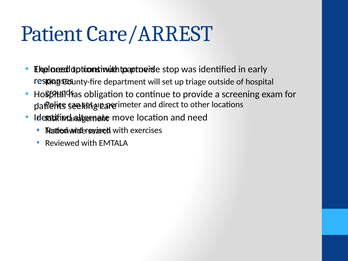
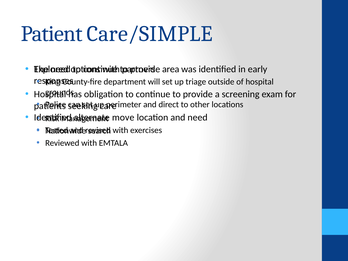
Care/ARREST: Care/ARREST -> Care/SIMPLE (150, 34)
stop: stop -> area (171, 69)
